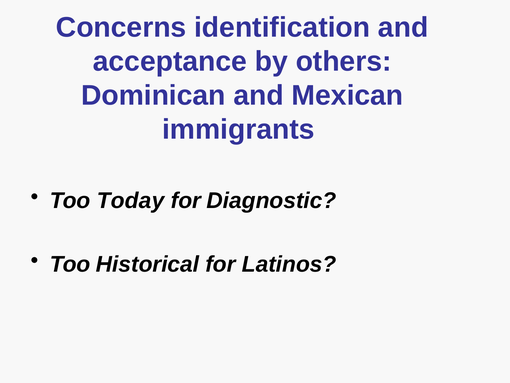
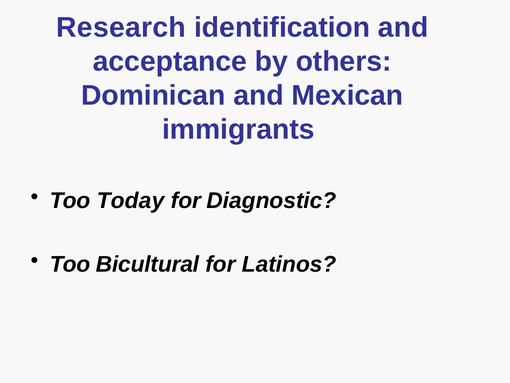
Concerns: Concerns -> Research (121, 27)
Historical: Historical -> Bicultural (148, 264)
